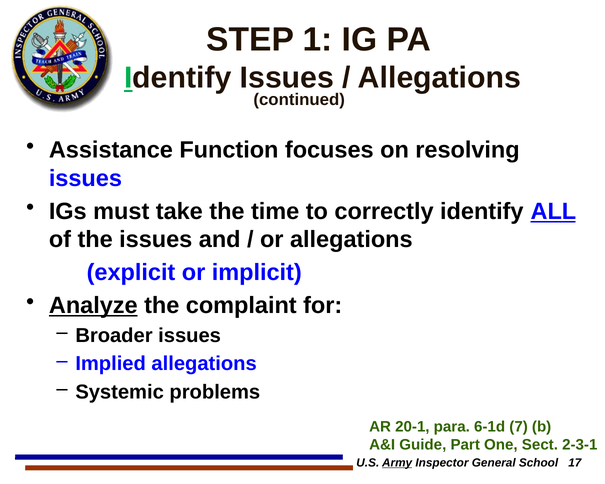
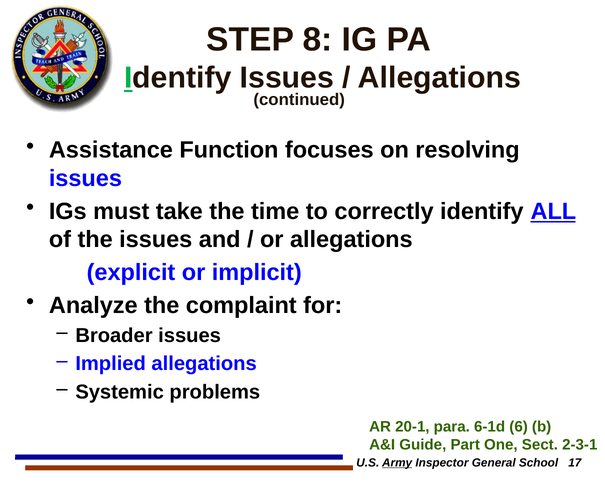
1: 1 -> 8 (318, 40)
Analyze underline: present -> none (93, 306)
7: 7 -> 6 (519, 427)
